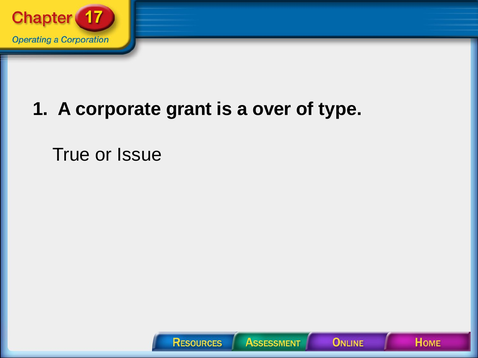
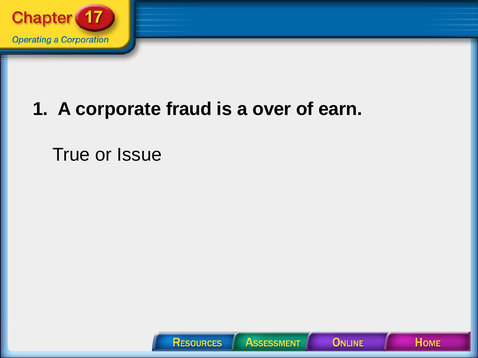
grant: grant -> fraud (189, 109)
type: type -> earn (340, 109)
